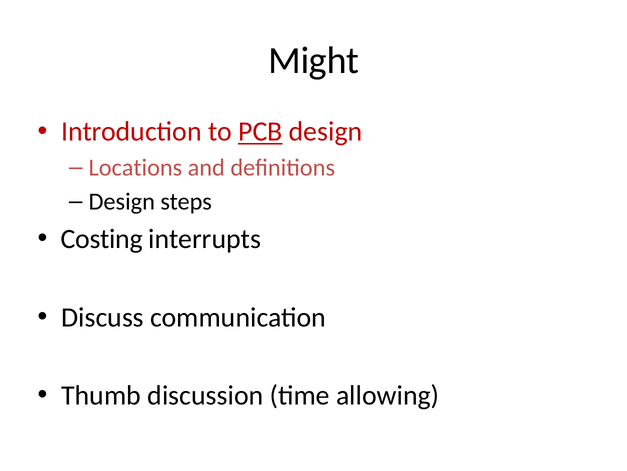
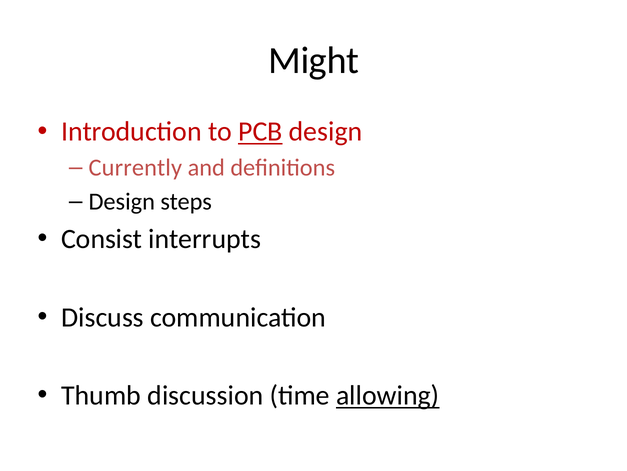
Locations: Locations -> Currently (135, 168)
Costing: Costing -> Consist (102, 239)
allowing underline: none -> present (388, 395)
